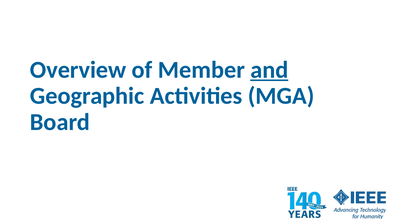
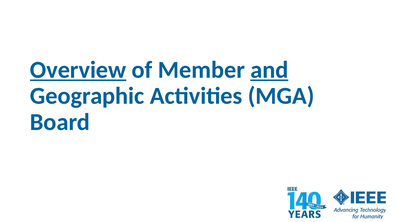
Overview underline: none -> present (78, 70)
